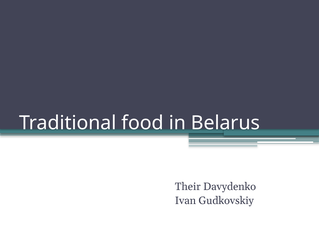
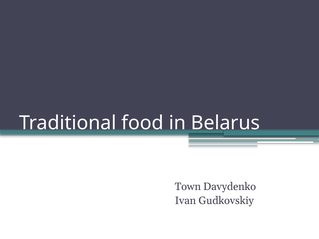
Their: Their -> Town (188, 187)
